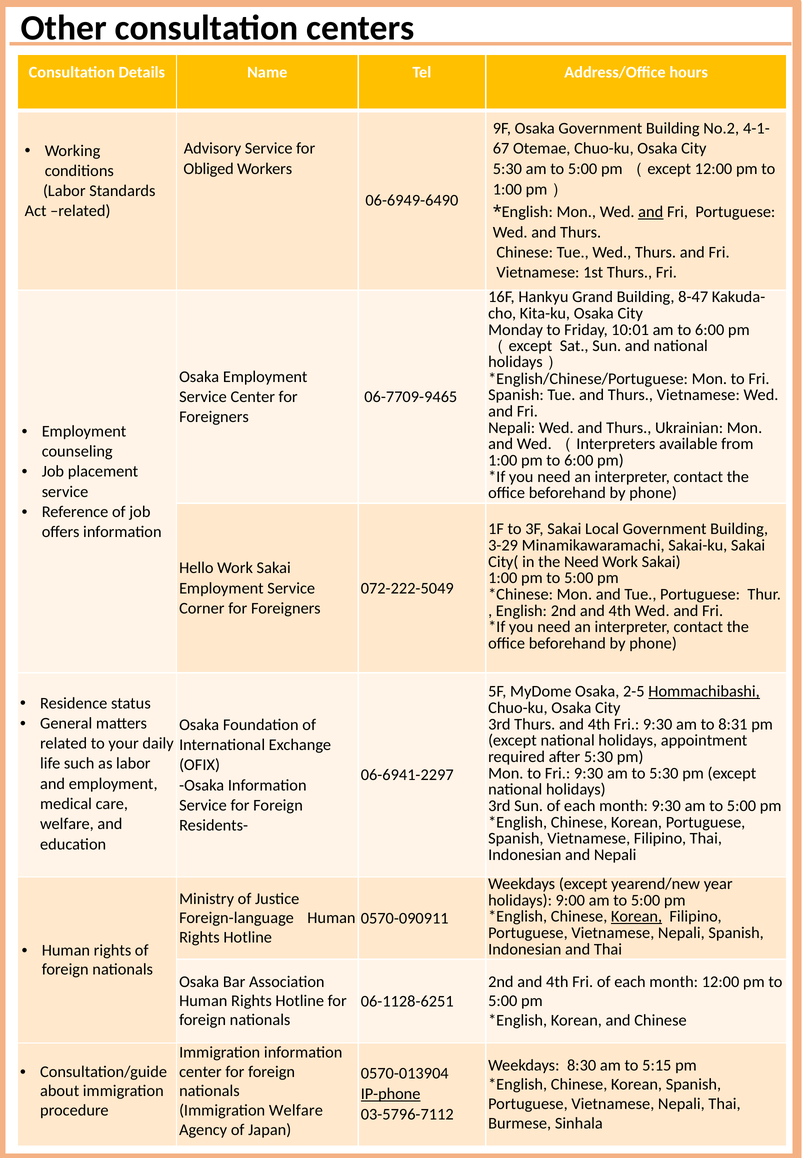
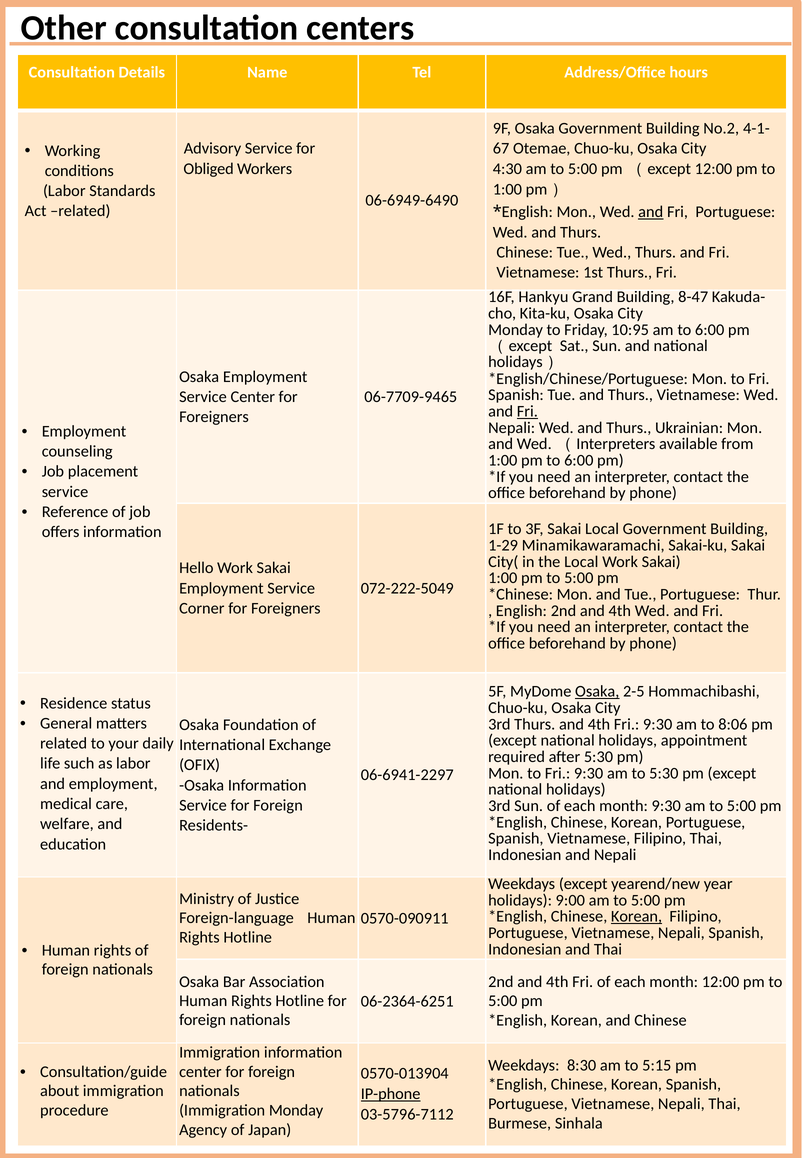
5:30: 5:30 -> 4:30 (507, 169)
10:01: 10:01 -> 10:95 (630, 330)
Fri underline: none -> present (527, 412)
3-29: 3-29 -> 1-29 (503, 546)
the Need: Need -> Local (581, 562)
Osaka underline: none -> present (597, 692)
Hommachibashi underline: present -> none (704, 692)
8:31: 8:31 -> 8:06 (733, 724)
06-1128-6251: 06-1128-6251 -> 06-2364-6251 (407, 1002)
Immigration Welfare: Welfare -> Monday (296, 1111)
